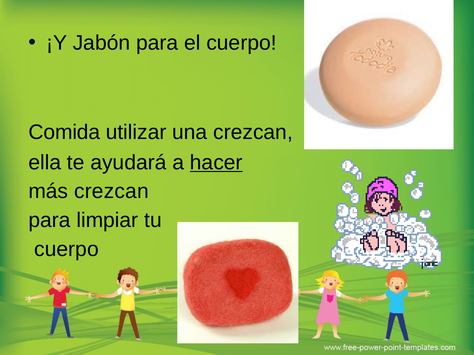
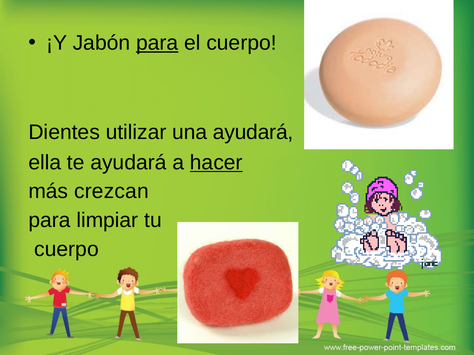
para underline: none -> present (157, 43)
Comida: Comida -> Dientes (64, 132)
una crezcan: crezcan -> ayudará (253, 132)
